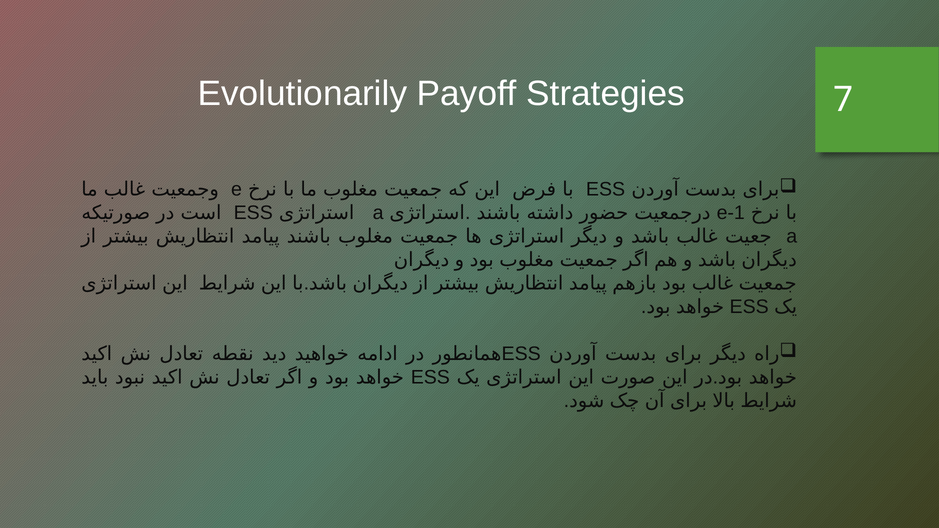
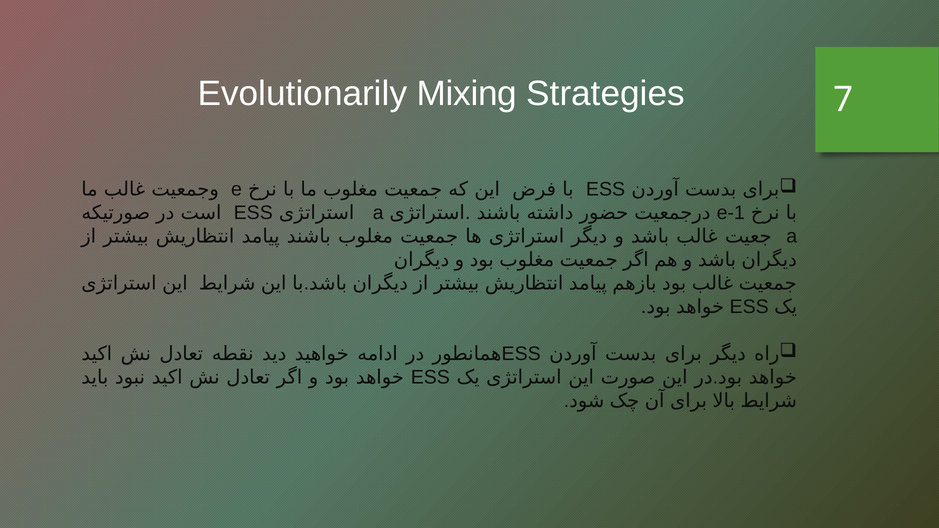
Payoff: Payoff -> Mixing (467, 94)
